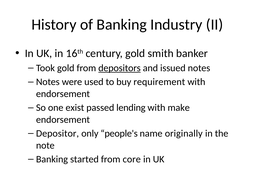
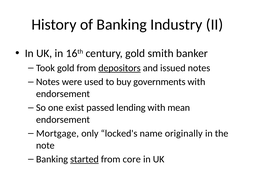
requirement: requirement -> governments (159, 82)
make: make -> mean (179, 108)
Depositor: Depositor -> Mortgage (57, 134)
people's: people's -> locked's (119, 134)
started underline: none -> present (84, 159)
